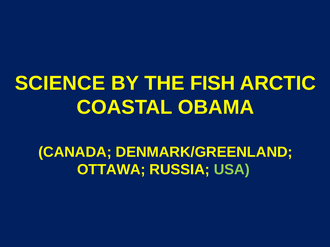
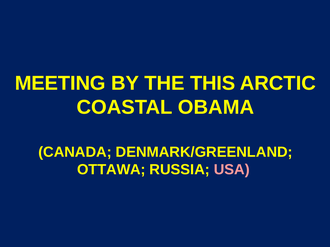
SCIENCE: SCIENCE -> MEETING (60, 83)
FISH: FISH -> THIS (213, 83)
USA colour: light green -> pink (232, 170)
